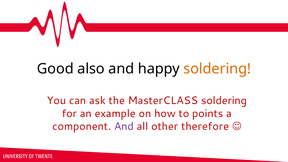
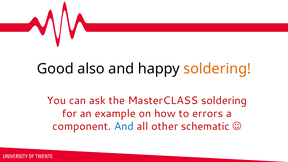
points: points -> errors (208, 113)
And colour: purple -> blue (124, 126)
therefore: therefore -> schematic (205, 126)
